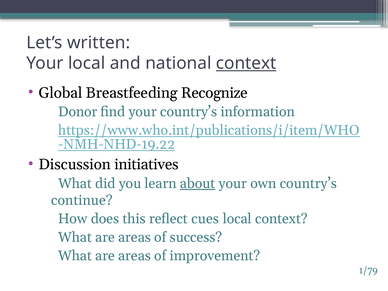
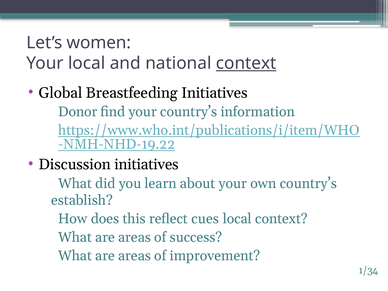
written: written -> women (99, 43)
Breastfeeding Recognize: Recognize -> Initiatives (214, 93)
about underline: present -> none (198, 183)
continue: continue -> establish (82, 200)
1/79: 1/79 -> 1/34 (368, 270)
